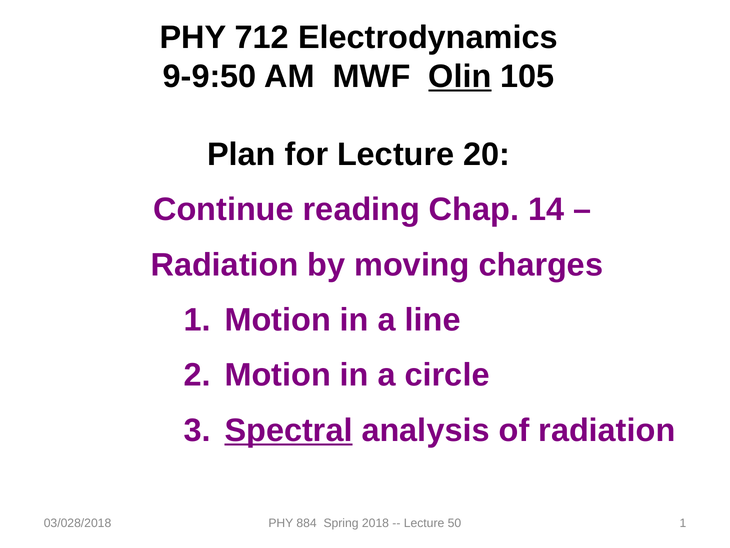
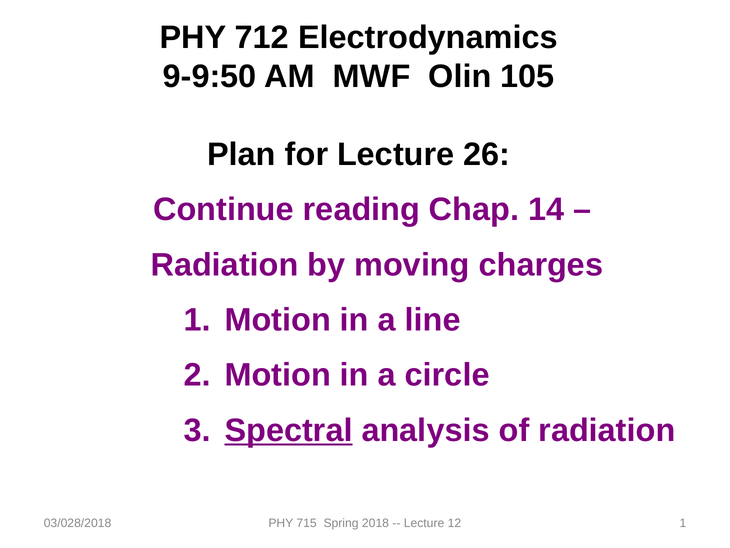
Olin underline: present -> none (460, 76)
20: 20 -> 26 (487, 154)
884: 884 -> 715 (307, 523)
50: 50 -> 12 (454, 523)
